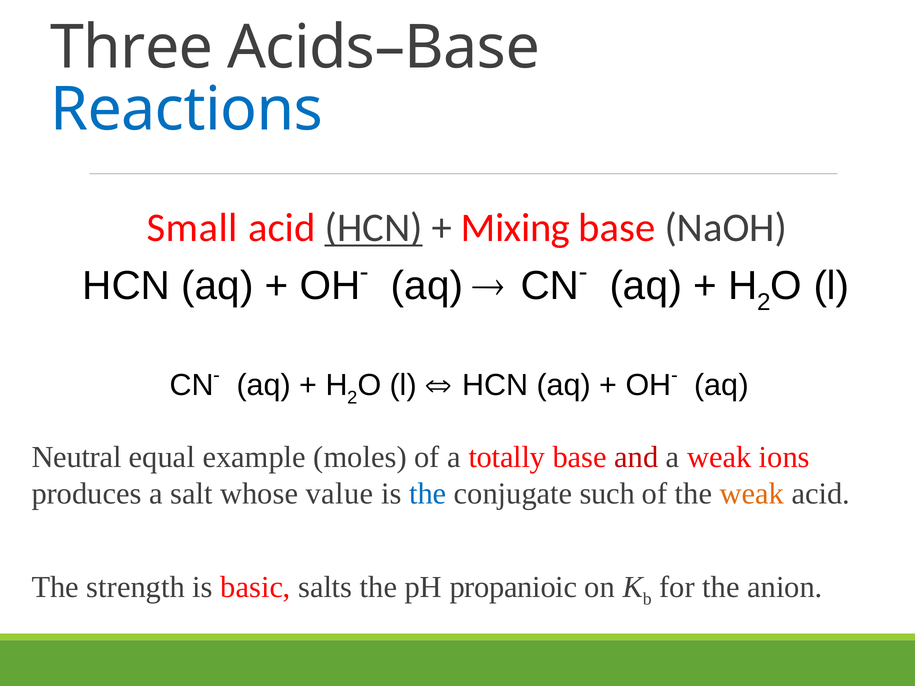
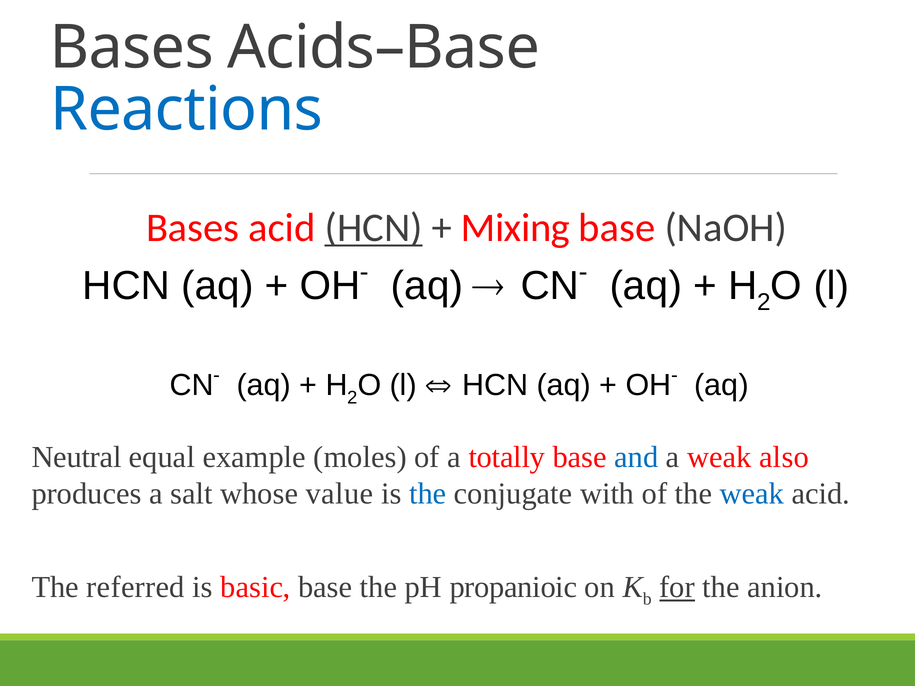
Three: Three -> Bases (132, 48)
Small: Small -> Bases (192, 228)
and colour: red -> blue (636, 457)
ions: ions -> also (784, 457)
such: such -> with (607, 494)
weak colour: orange -> blue (752, 494)
strength: strength -> referred (136, 587)
basic salts: salts -> base (325, 587)
for underline: none -> present (677, 587)
